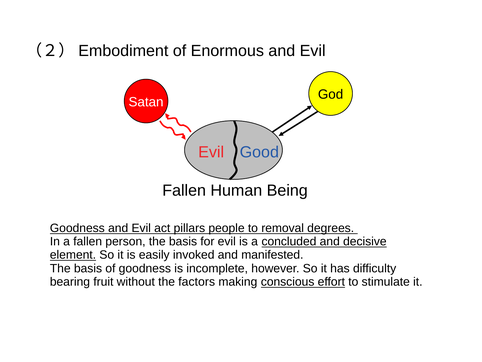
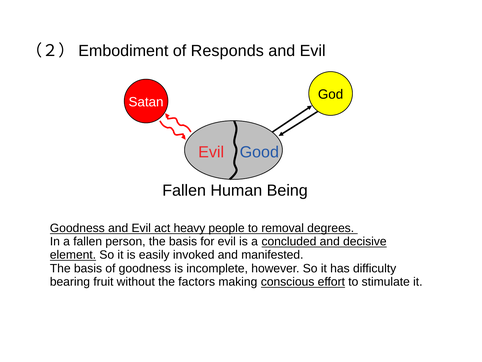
Enormous: Enormous -> Responds (227, 51)
pillars: pillars -> heavy (189, 228)
